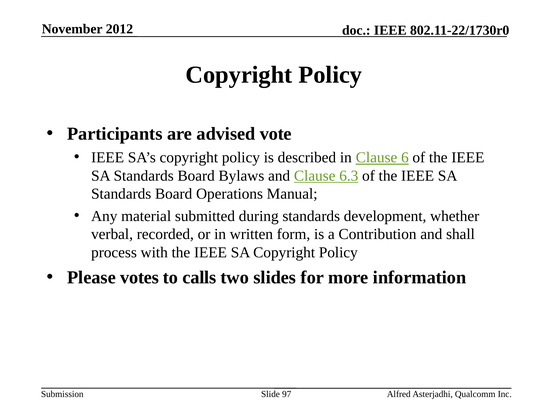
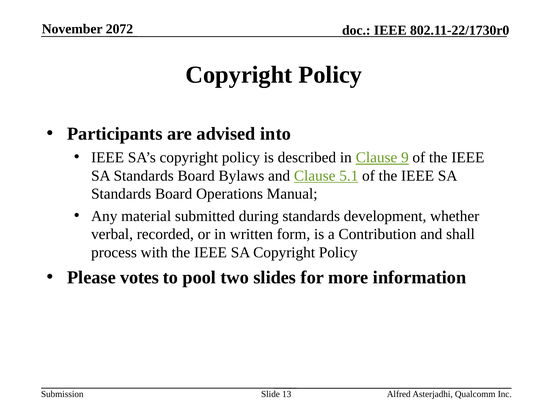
2012: 2012 -> 2072 (119, 29)
vote: vote -> into (276, 134)
6: 6 -> 9 (405, 157)
6.3: 6.3 -> 5.1 (349, 176)
calls: calls -> pool (199, 277)
97: 97 -> 13 (287, 394)
